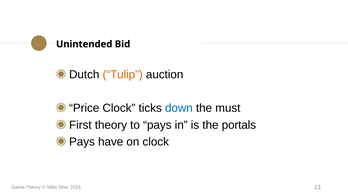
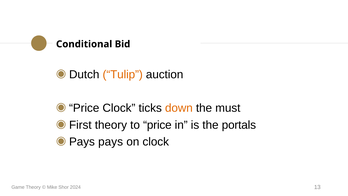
Unintended: Unintended -> Conditional (84, 44)
down colour: blue -> orange (179, 108)
to pays: pays -> price (157, 125)
Pays have: have -> pays (111, 142)
